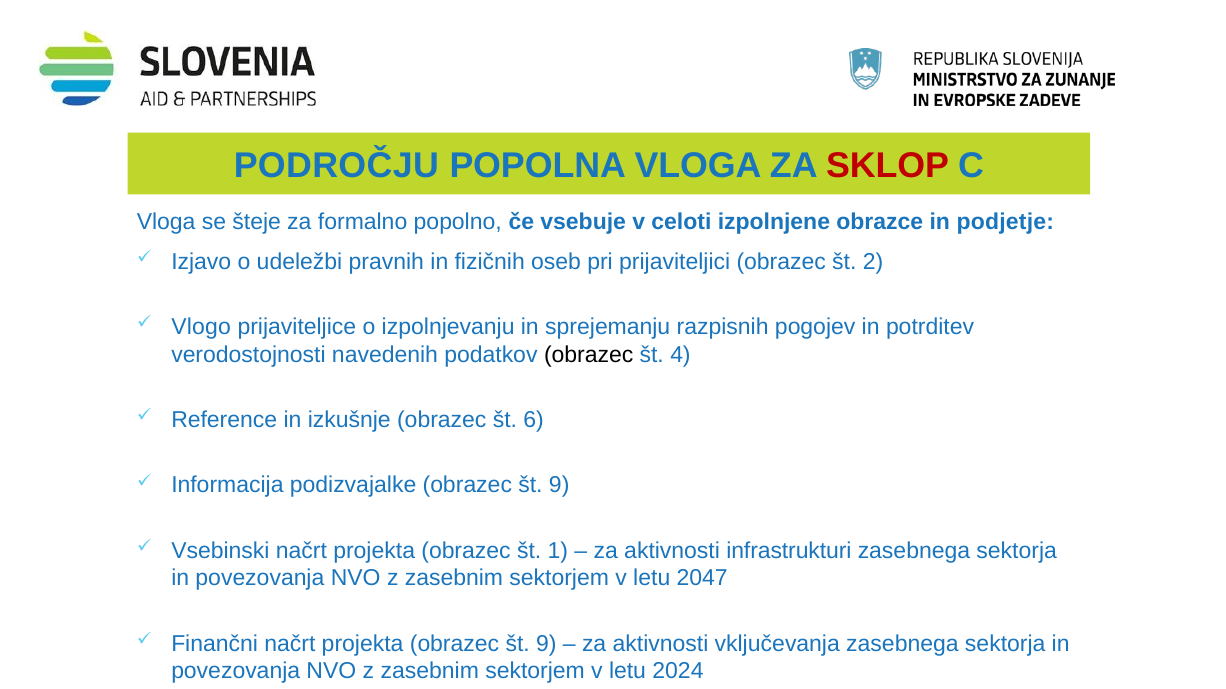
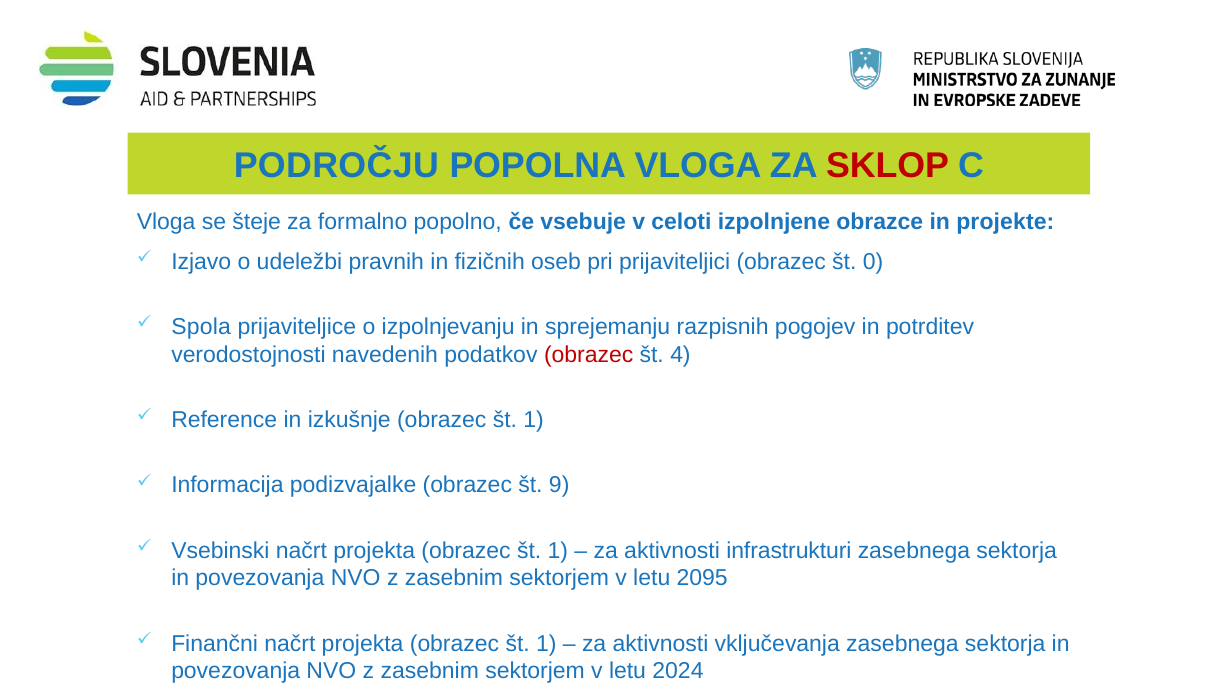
podjetje: podjetje -> projekte (1005, 222)
2: 2 -> 0 (873, 262)
Vlogo: Vlogo -> Spola (201, 327)
obrazec colour: black -> red (589, 355)
izkušnje obrazec št 6: 6 -> 1 (534, 420)
2047: 2047 -> 2095 (702, 579)
9: 9 -> 1 (546, 644)
